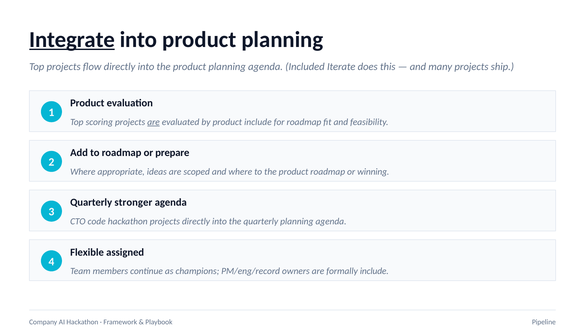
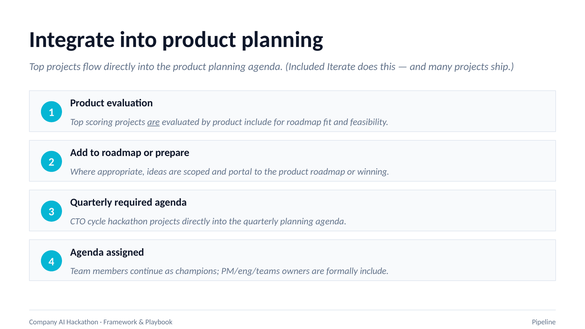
Integrate underline: present -> none (72, 40)
and where: where -> portal (240, 172)
stronger: stronger -> required (133, 203)
code: code -> cycle (97, 221)
Flexible: Flexible -> Agenda (87, 252)
PM/eng/record: PM/eng/record -> PM/eng/teams (251, 271)
